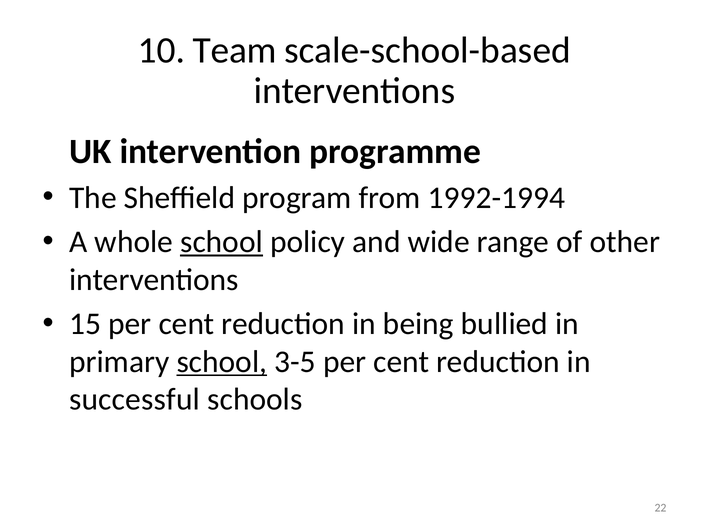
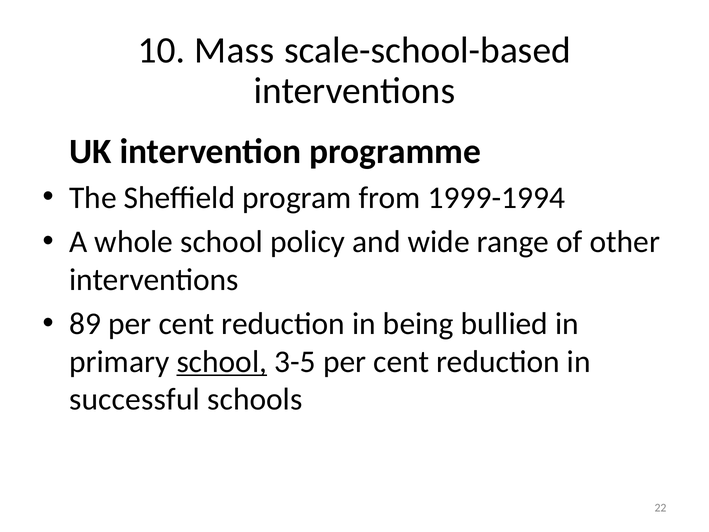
Team: Team -> Mass (234, 50)
1992-1994: 1992-1994 -> 1999-1994 (496, 198)
school underline: present -> none (222, 242)
15: 15 -> 89 (85, 324)
